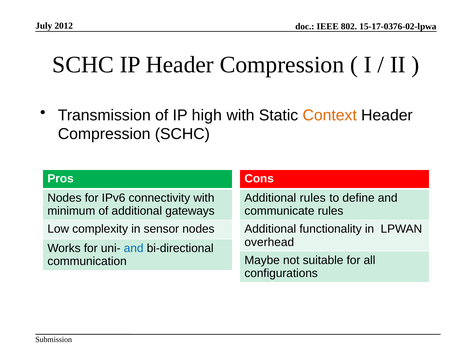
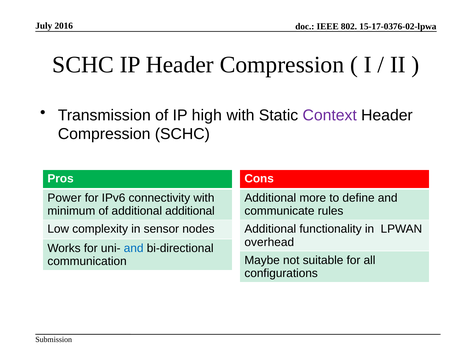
2012: 2012 -> 2016 (64, 26)
Context colour: orange -> purple (330, 115)
Nodes: Nodes -> Power (64, 198)
Additional rules: rules -> more (313, 198)
additional gateways: gateways -> additional (190, 211)
